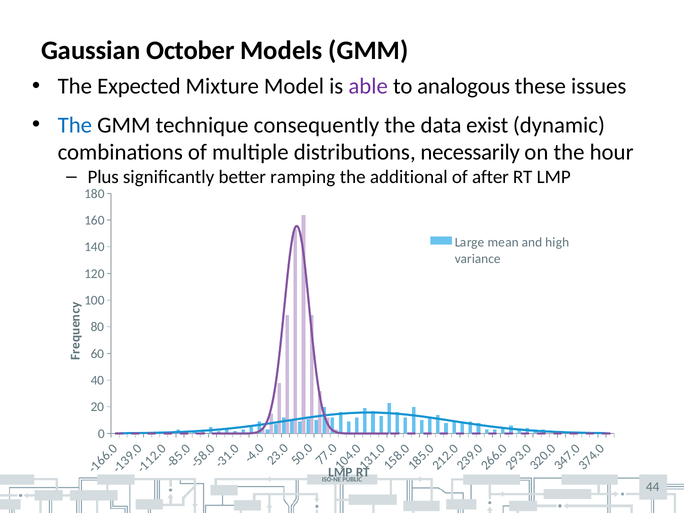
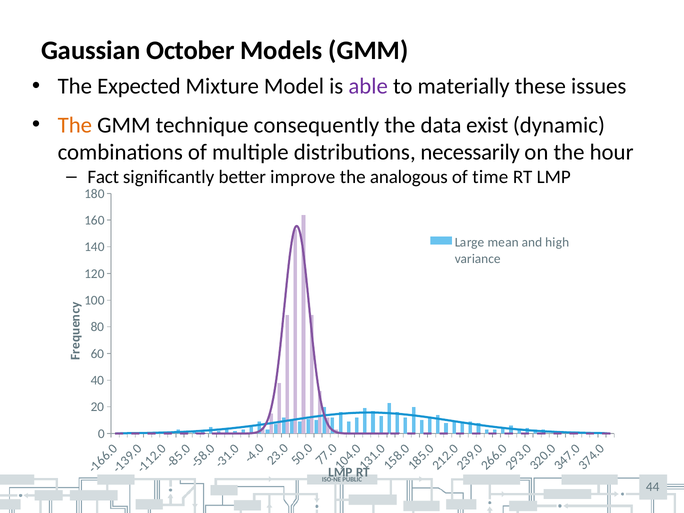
analogous: analogous -> materially (464, 86)
The colour: blue -> orange (75, 125)
Plus: Plus -> Fact (103, 177)
ramping: ramping -> improve (303, 177)
additional: additional -> analogous (409, 177)
after: after -> time (490, 177)
